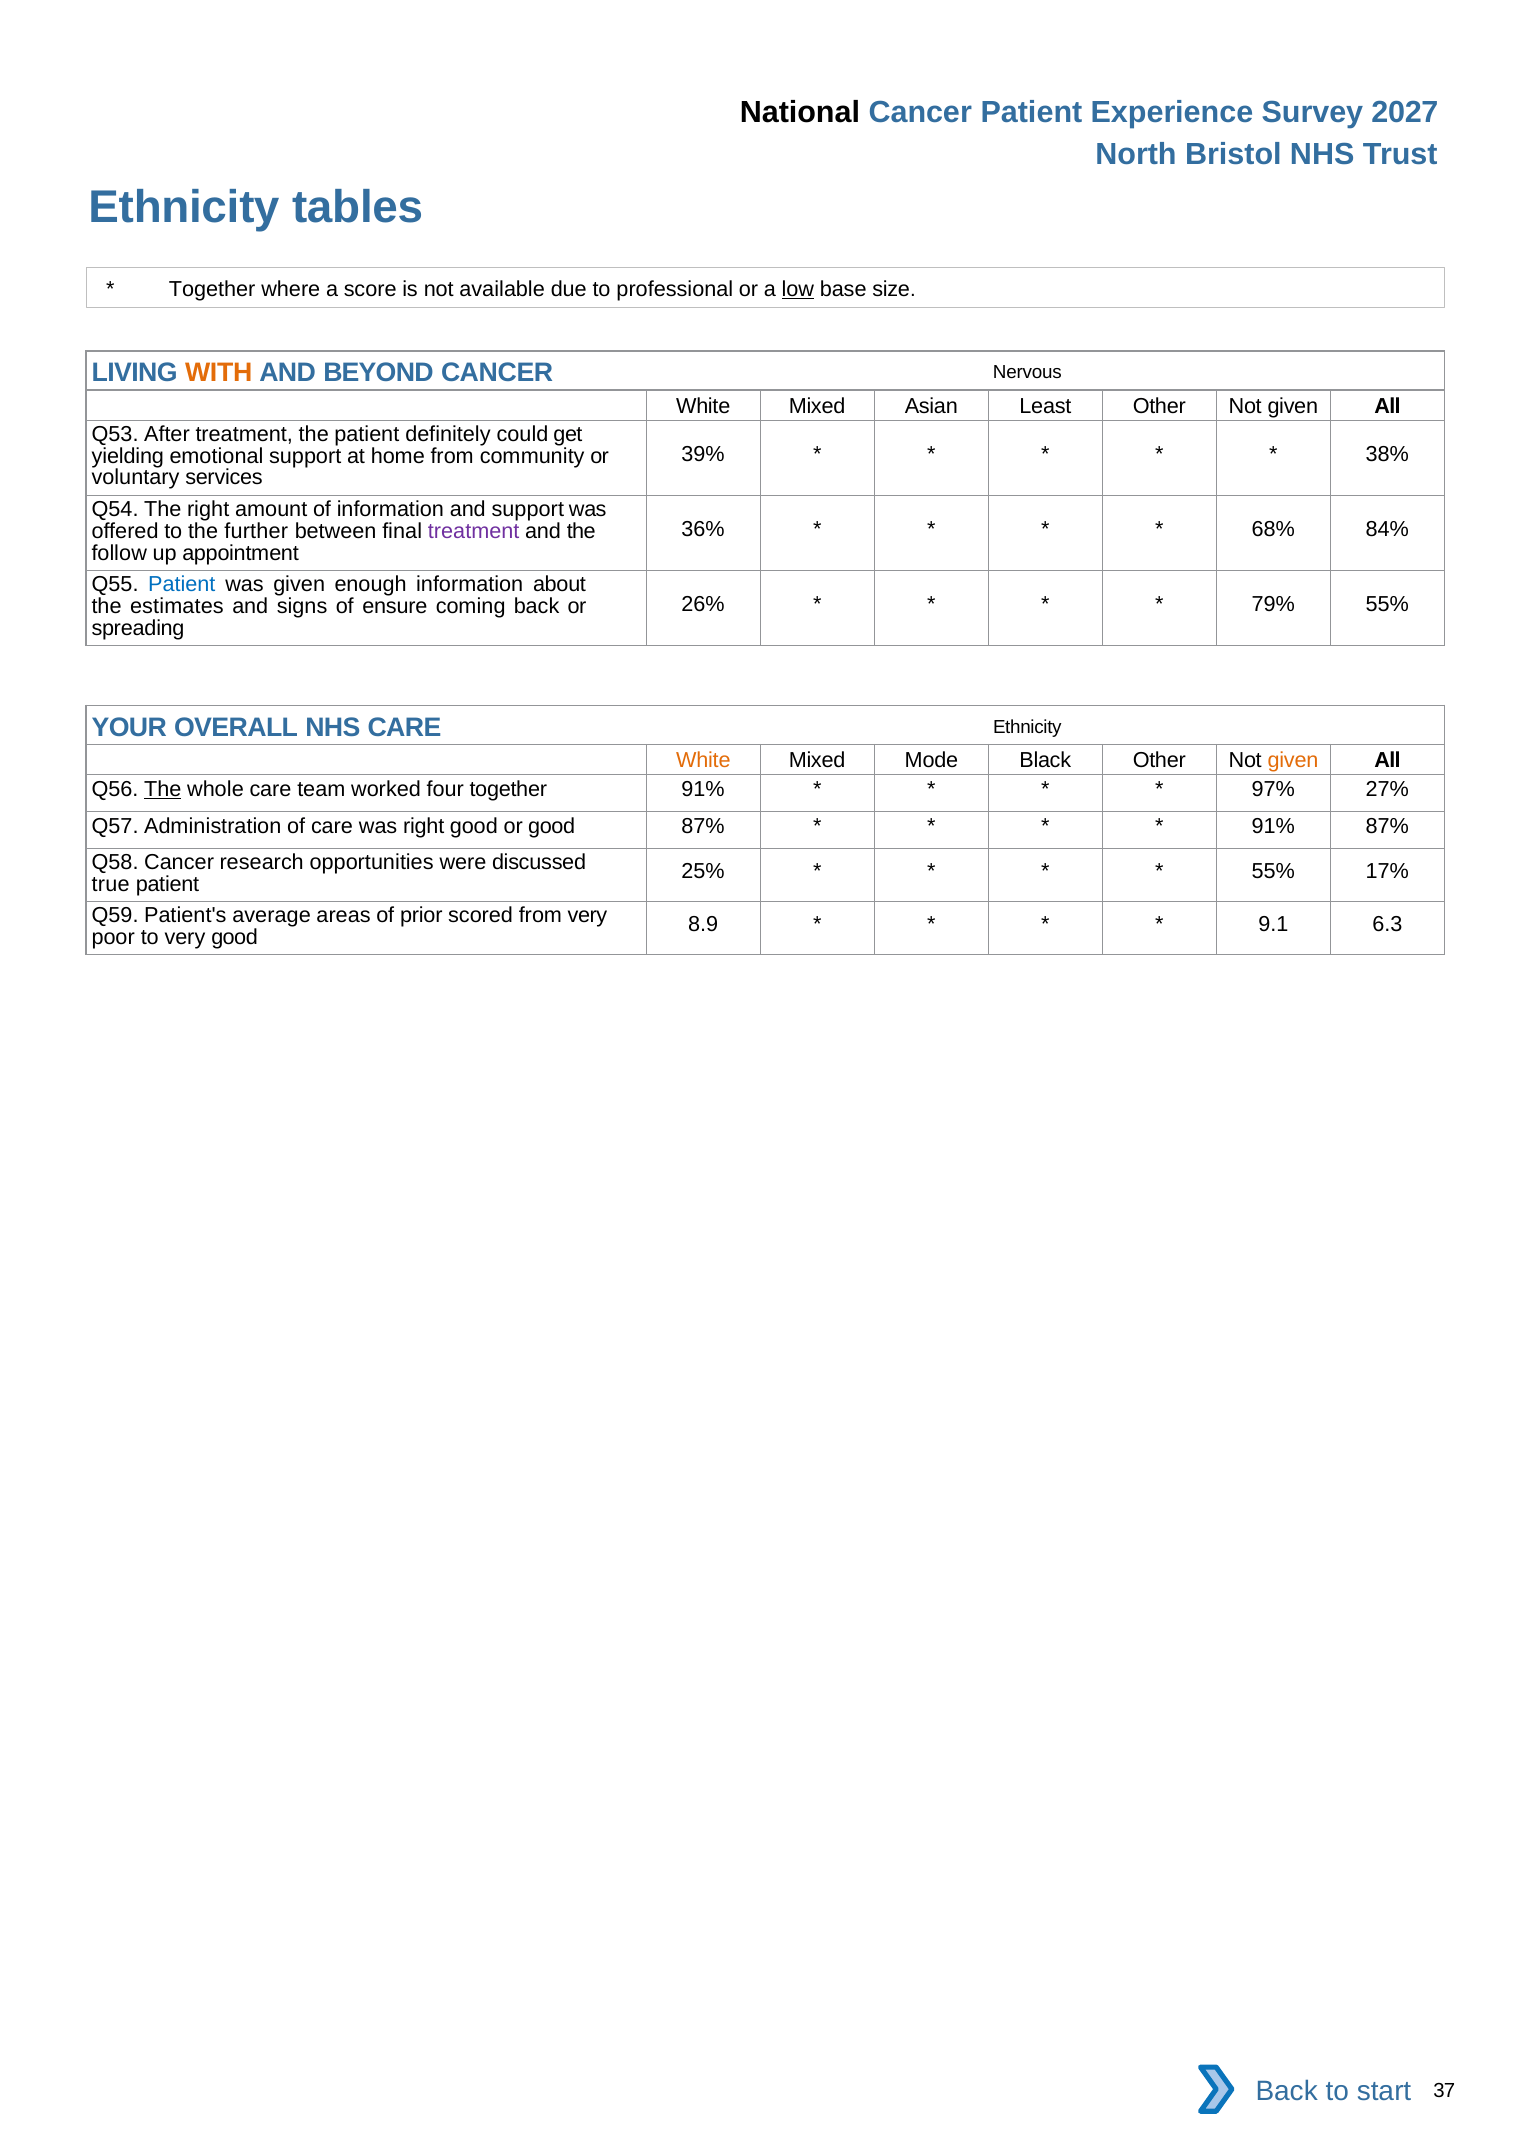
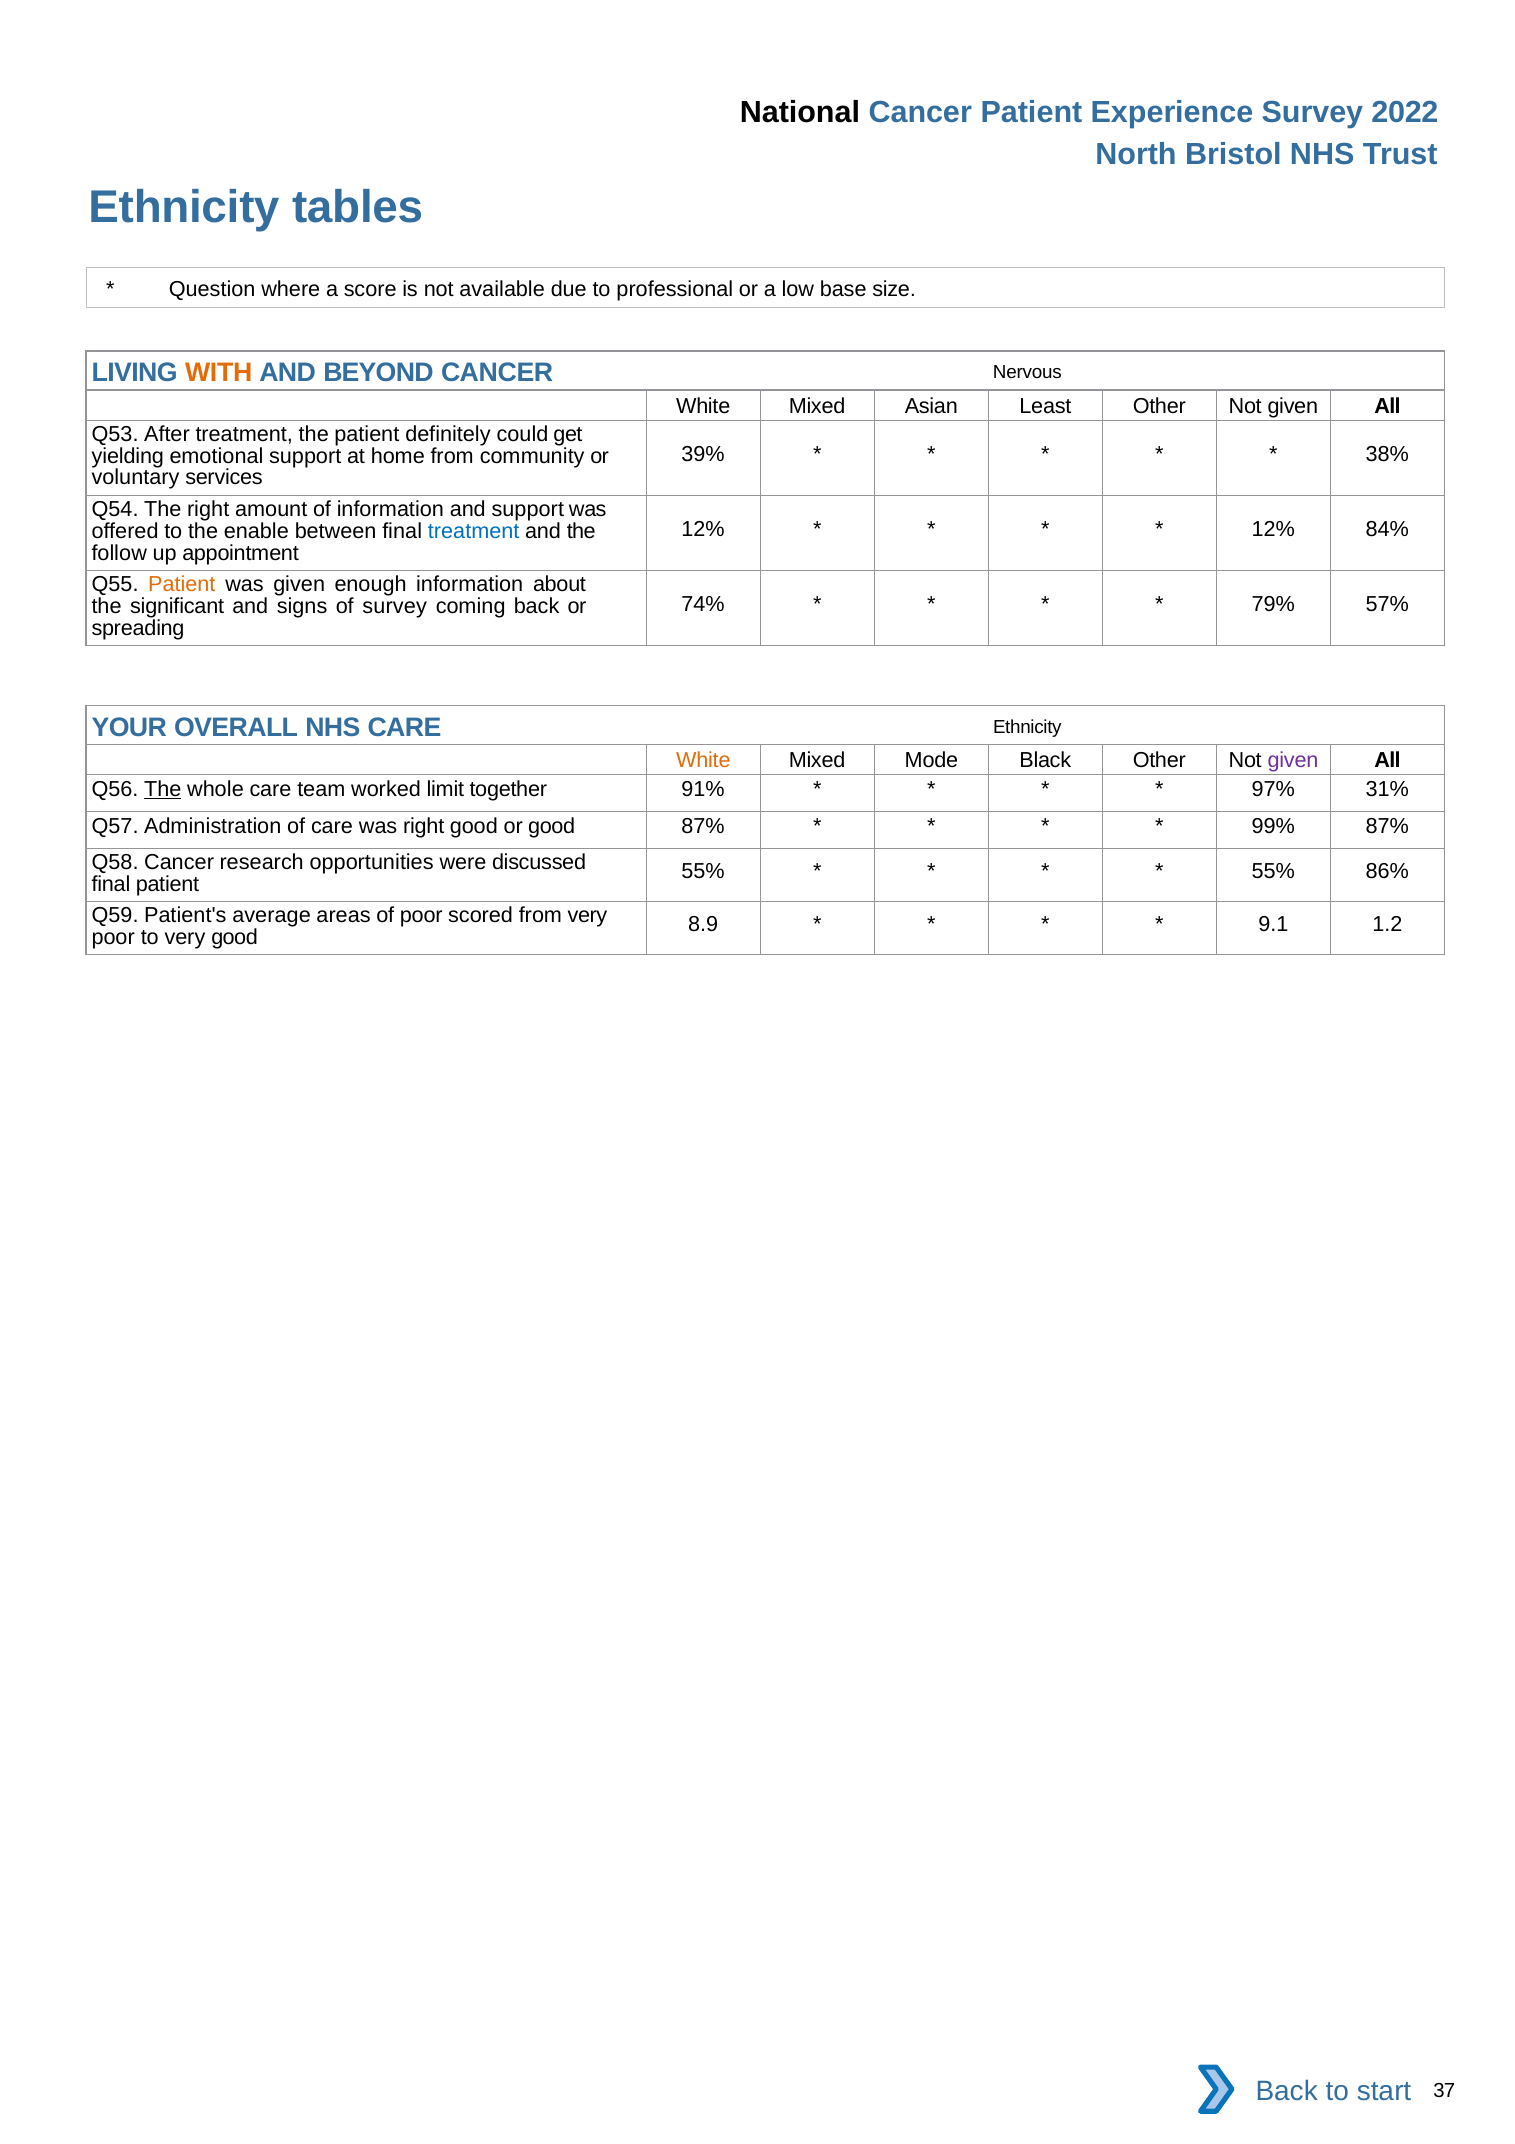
2027: 2027 -> 2022 (1405, 113)
Together: Together -> Question (212, 289)
low underline: present -> none (798, 289)
36%: 36% -> 12% (703, 529)
68%: 68% -> 12% (1273, 529)
further: further -> enable (256, 531)
treatment colour: purple -> blue (474, 531)
Patient colour: blue -> orange (182, 584)
26%: 26% -> 74% (703, 604)
79% 55%: 55% -> 57% (1387, 604)
estimates: estimates -> significant (177, 606)
of ensure: ensure -> survey (395, 606)
given colour: orange -> purple (1293, 760)
four: four -> limit (445, 789)
27%: 27% -> 31% (1387, 789)
91%: 91% -> 99% (1273, 826)
25%: 25% -> 55% (703, 871)
17%: 17% -> 86% (1387, 871)
true: true -> final (111, 884)
of prior: prior -> poor (421, 915)
6.3: 6.3 -> 1.2 (1387, 925)
